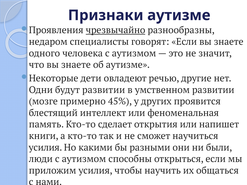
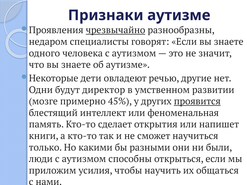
будут развитии: развитии -> директор (104, 90)
проявится underline: none -> present (197, 102)
усилия: усилия -> только (45, 148)
